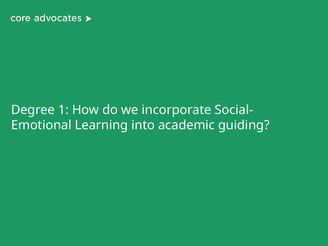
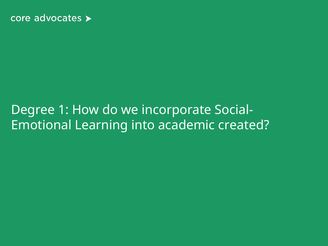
guiding: guiding -> created (244, 125)
